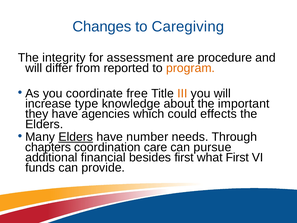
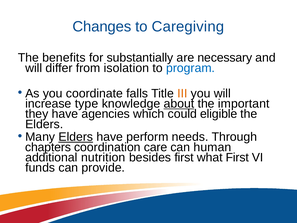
integrity: integrity -> benefits (64, 58)
assessment: assessment -> substantially (140, 58)
procedure: procedure -> necessary (225, 58)
reported: reported -> isolation (126, 68)
program colour: orange -> blue (191, 68)
free: free -> falls (137, 93)
about underline: none -> present (179, 104)
effects: effects -> eligible (219, 114)
number: number -> perform (147, 137)
pursue: pursue -> human (212, 147)
financial: financial -> nutrition (103, 157)
